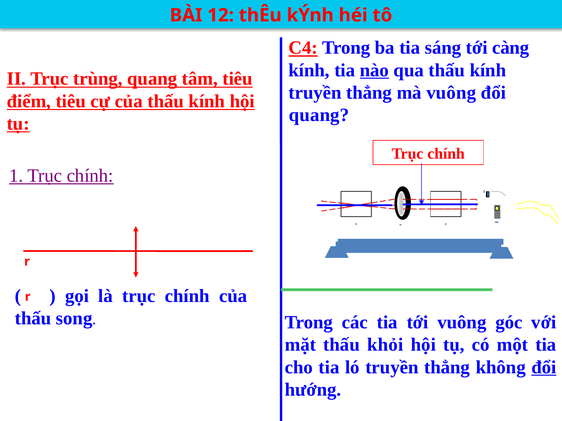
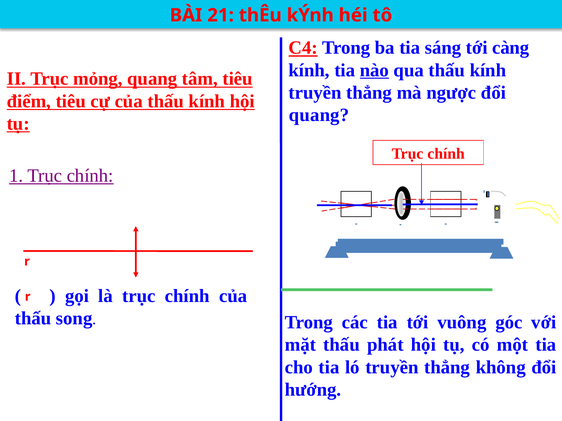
12: 12 -> 21 (221, 15)
trùng: trùng -> mỏng (98, 79)
mà vuông: vuông -> ngược (451, 93)
khỏi: khỏi -> phát (385, 345)
đổi underline: present -> none (544, 368)
